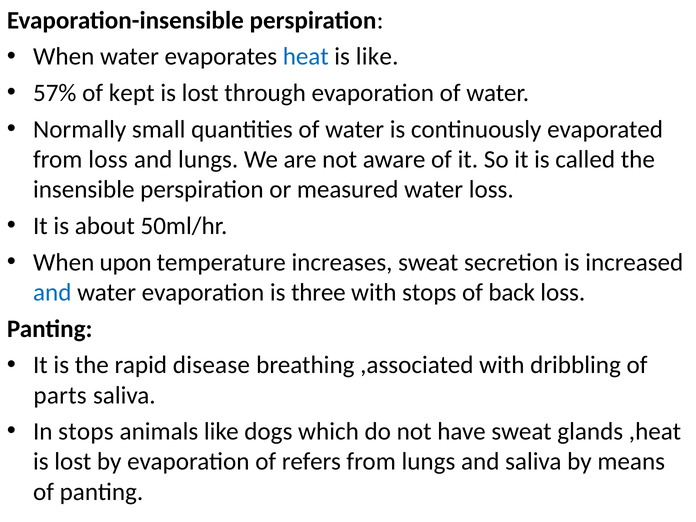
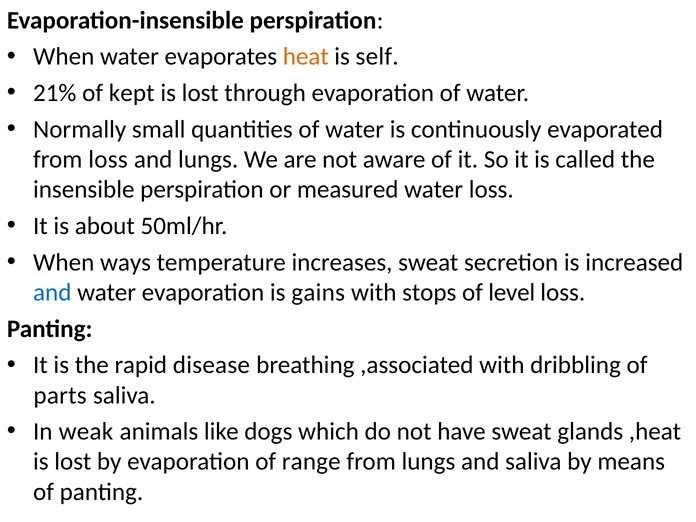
heat colour: blue -> orange (306, 57)
is like: like -> self (377, 57)
57%: 57% -> 21% (55, 93)
upon: upon -> ways (126, 262)
three: three -> gains (318, 292)
back: back -> level (512, 292)
In stops: stops -> weak (86, 432)
refers: refers -> range (311, 462)
